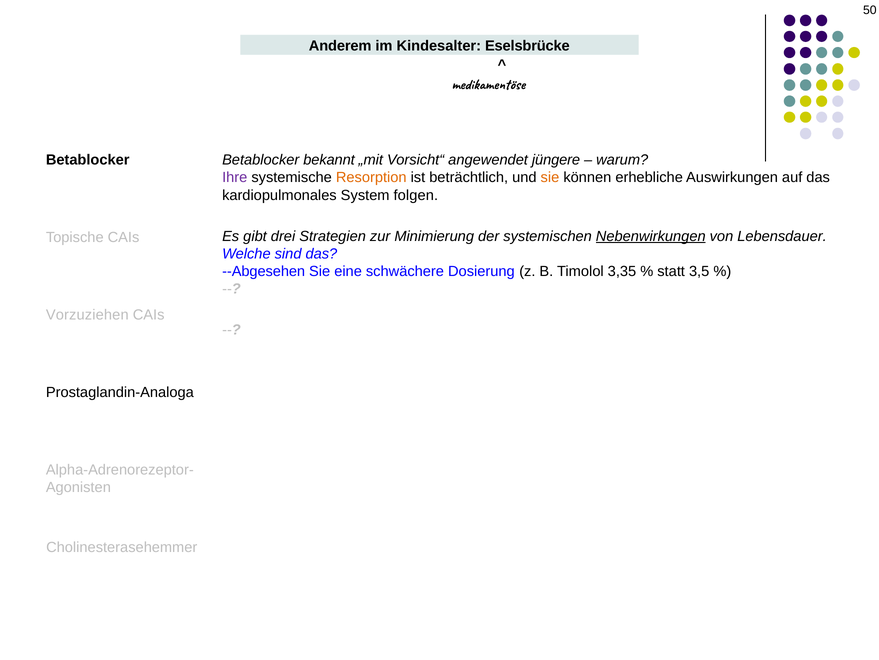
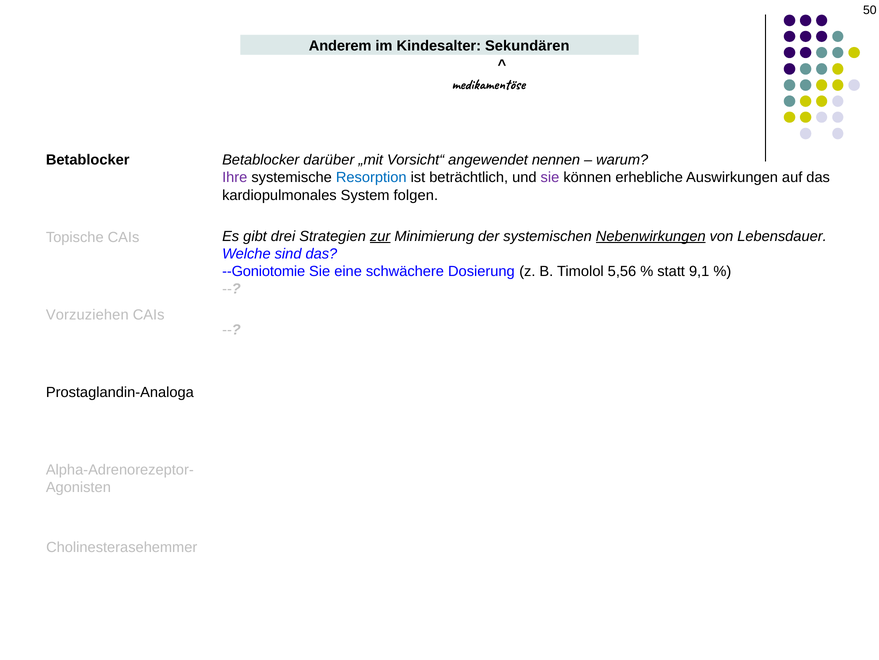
Eselsbrücke: Eselsbrücke -> Sekundären (527, 46)
bekannt: bekannt -> darüber (329, 160)
jüngere: jüngere -> nennen (556, 160)
Resorption colour: orange -> blue (371, 177)
sie colour: orange -> purple (550, 177)
zur underline: none -> present (380, 236)
--Abgesehen: --Abgesehen -> --Goniotomie (264, 271)
3,35: 3,35 -> 5,56 (622, 271)
3,5: 3,5 -> 9,1 (699, 271)
